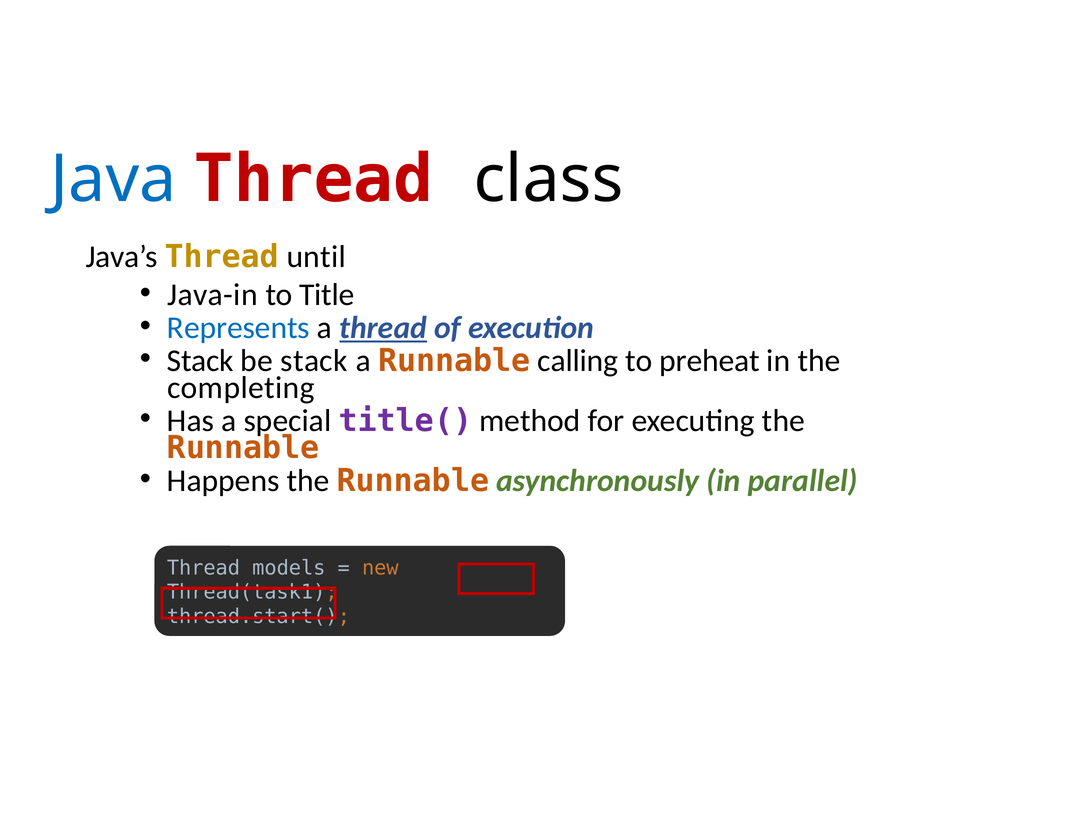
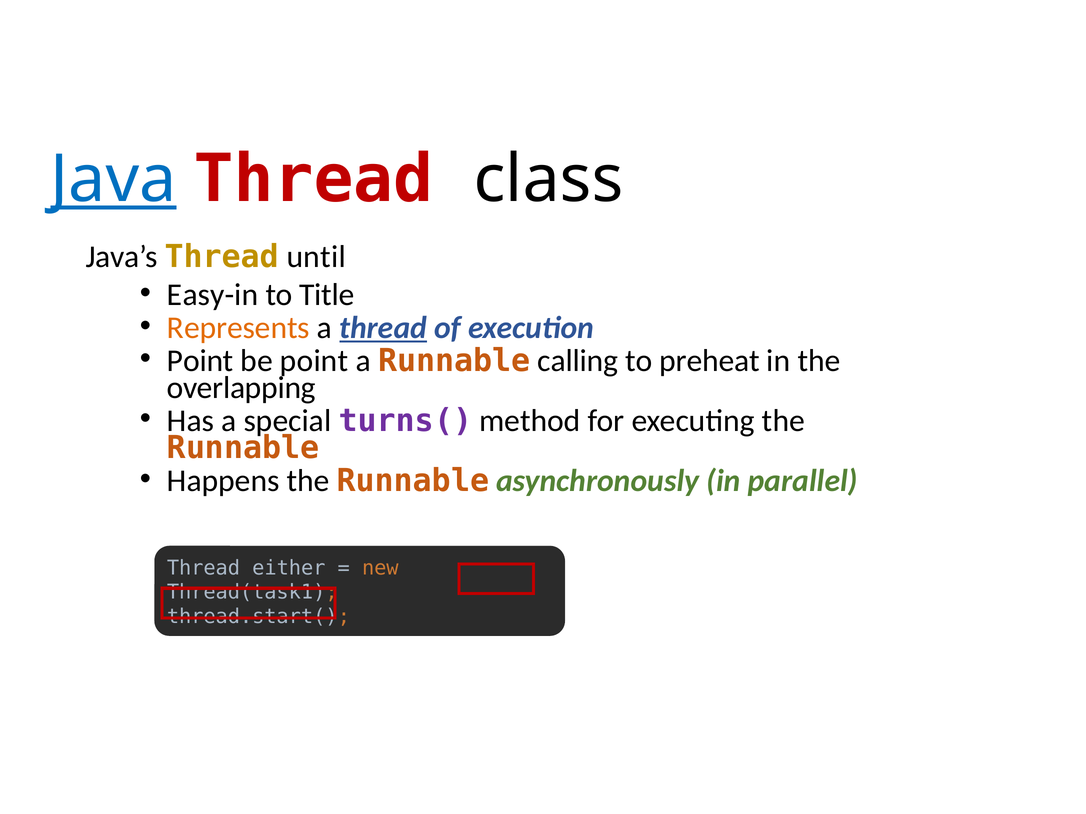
Java underline: none -> present (113, 179)
Java-in: Java-in -> Easy-in (213, 295)
Represents colour: blue -> orange (238, 328)
Stack: Stack -> Point (200, 361)
be stack: stack -> point (314, 361)
completing: completing -> overlapping (241, 388)
title(: title( -> turns( (405, 421)
models: models -> either (289, 568)
